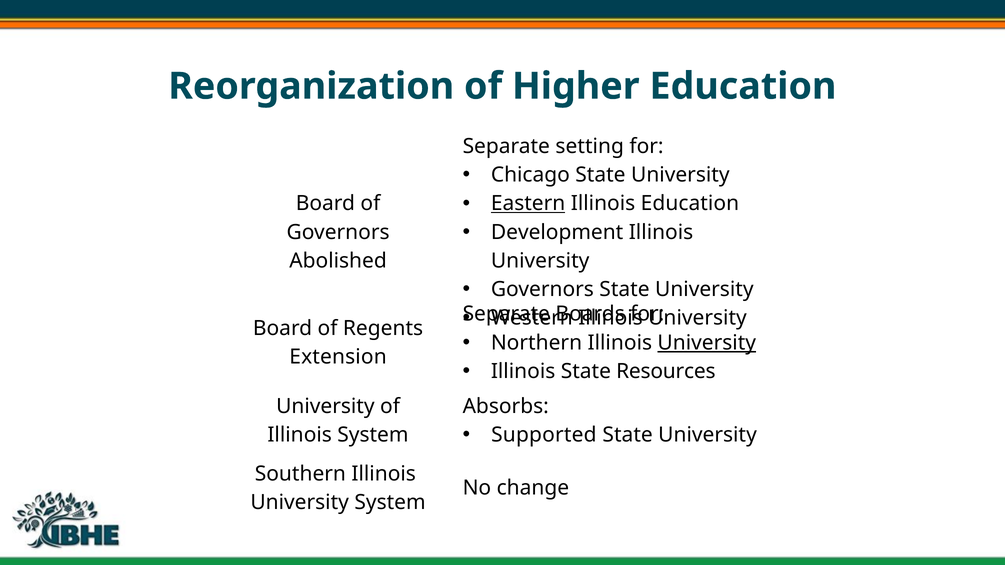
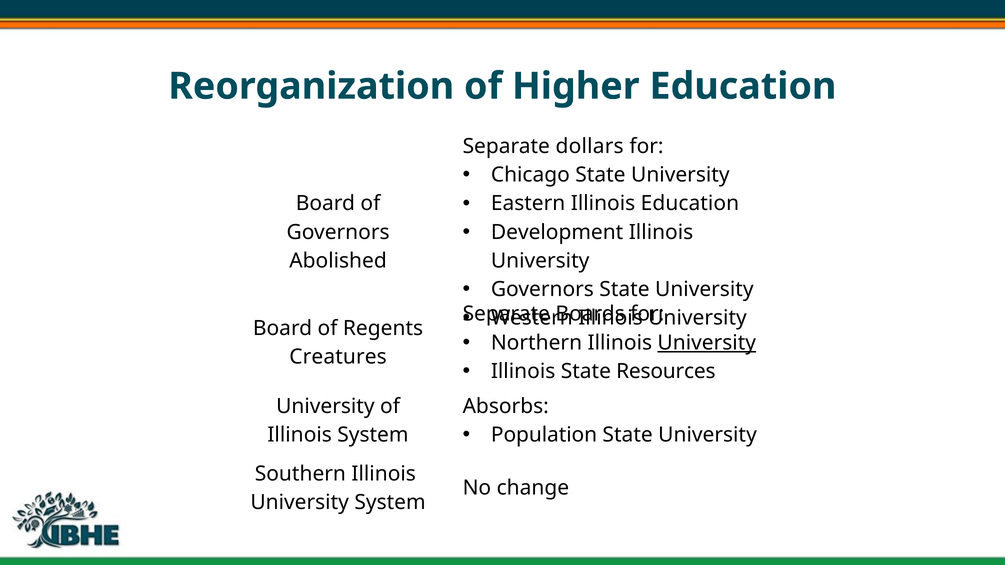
setting: setting -> dollars (590, 146)
Eastern underline: present -> none (528, 204)
Extension: Extension -> Creatures (338, 357)
Supported: Supported -> Population (544, 435)
